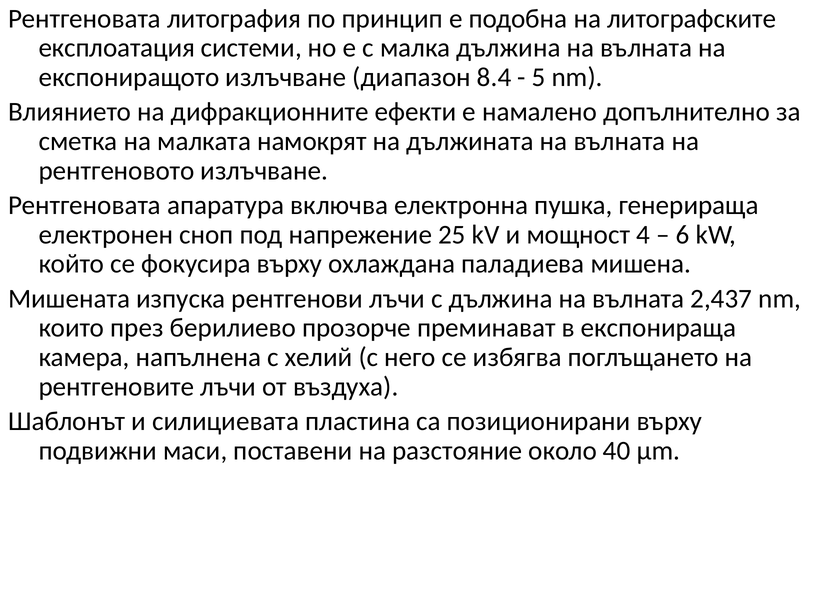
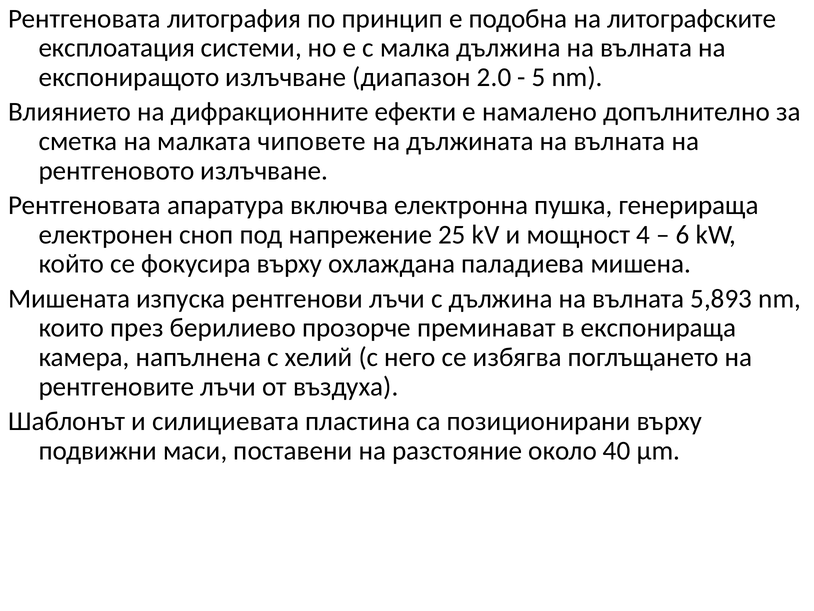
8.4: 8.4 -> 2.0 (494, 77)
намокрят: намокрят -> чиповете (312, 141)
2,437: 2,437 -> 5,893 (721, 298)
